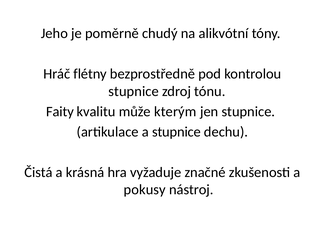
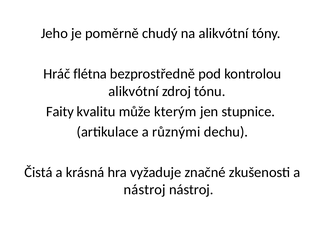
flétny: flétny -> flétna (90, 74)
stupnice: stupnice -> alikvótní (134, 91)
a stupnice: stupnice -> různými (176, 132)
pokusy: pokusy -> nástroj (145, 190)
